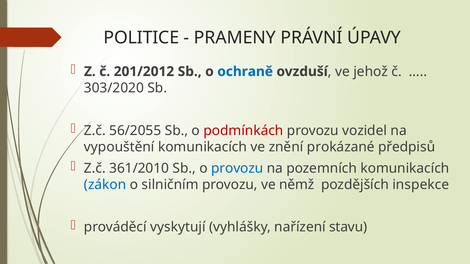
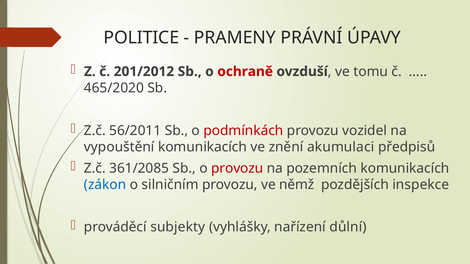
ochraně colour: blue -> red (245, 72)
jehož: jehož -> tomu (371, 72)
303/2020: 303/2020 -> 465/2020 (114, 88)
56/2055: 56/2055 -> 56/2011 (135, 131)
prokázané: prokázané -> akumulaci (341, 147)
361/2010: 361/2010 -> 361/2085 (139, 168)
provozu colour: blue -> red (237, 168)
vyskytují: vyskytují -> subjekty (178, 227)
stavu: stavu -> důlní (348, 227)
